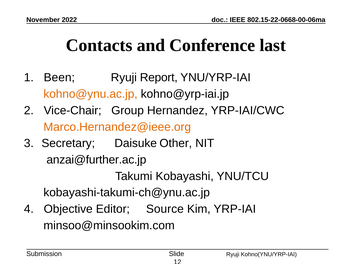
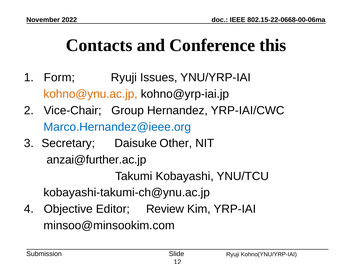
last: last -> this (273, 45)
Been: Been -> Form (59, 78)
Report: Report -> Issues (159, 78)
Marco.Hernandez@ieee.org colour: orange -> blue (117, 127)
Source: Source -> Review (165, 209)
